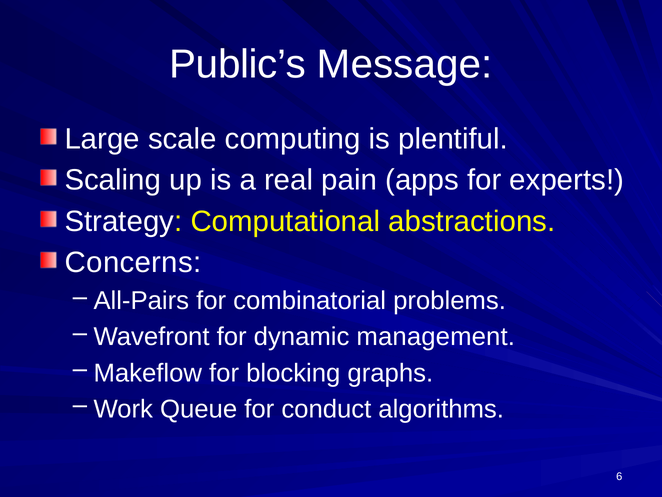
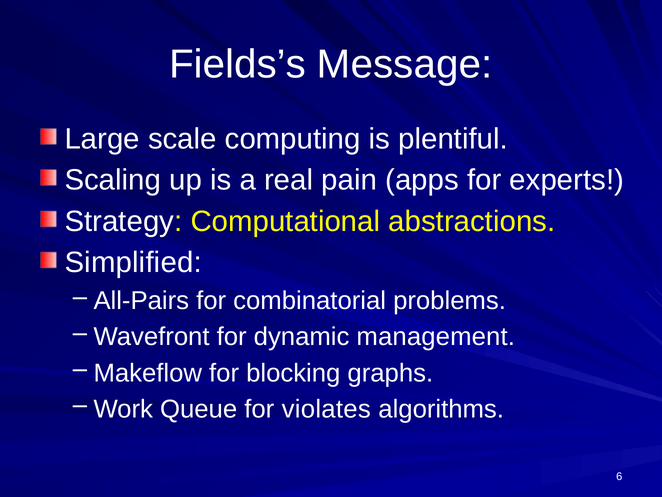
Public’s: Public’s -> Fields’s (238, 64)
Concerns: Concerns -> Simplified (133, 262)
conduct: conduct -> violates (326, 409)
